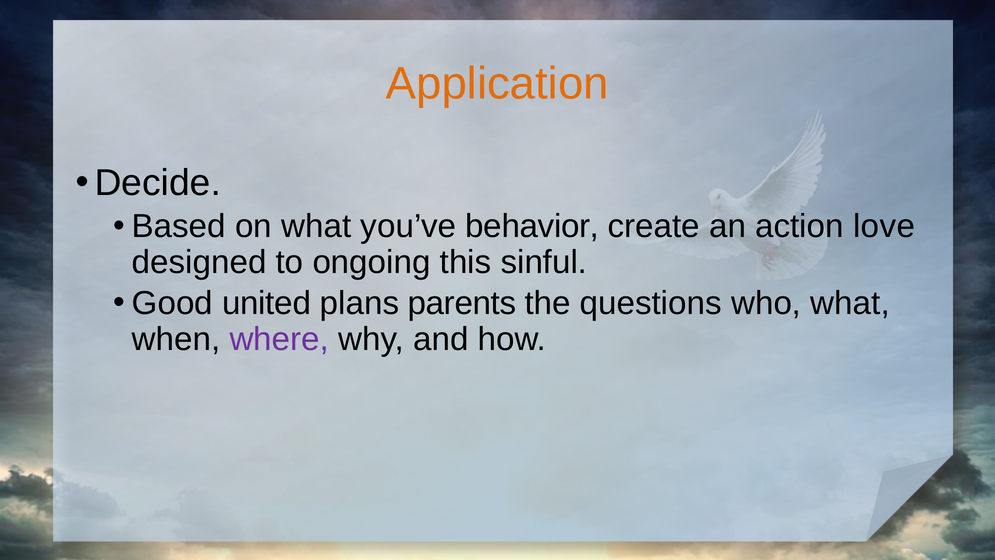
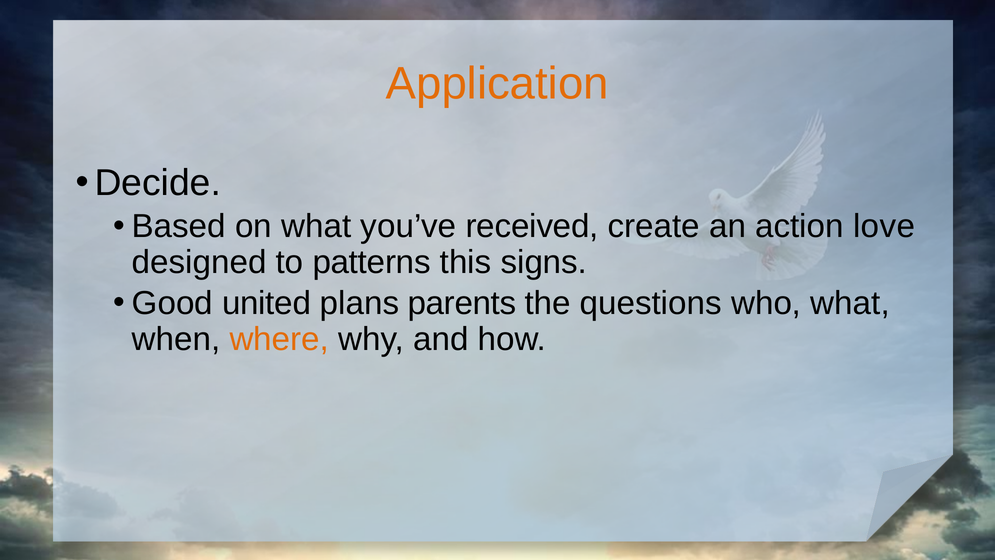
behavior: behavior -> received (532, 226)
ongoing: ongoing -> patterns (372, 262)
sinful: sinful -> signs (544, 262)
where colour: purple -> orange (279, 339)
